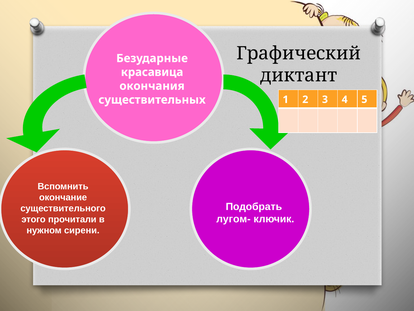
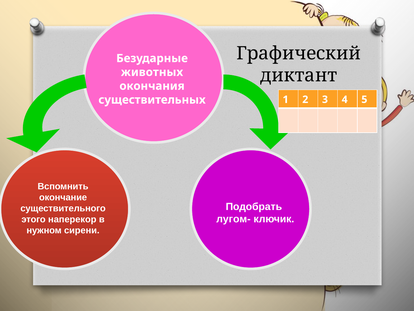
красавица: красавица -> животных (152, 72)
прочитали: прочитали -> наперекор (72, 219)
